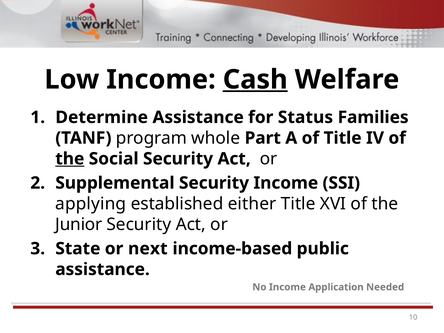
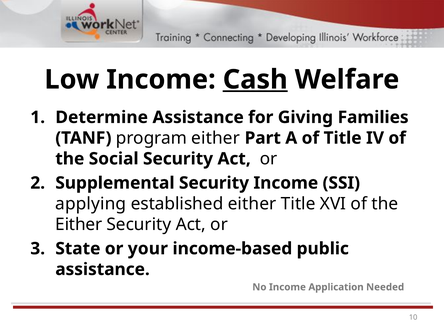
Status: Status -> Giving (305, 117)
program whole: whole -> either (216, 138)
the underline: present -> none (70, 159)
Junior: Junior -> Either (79, 224)
next: next -> your (148, 249)
